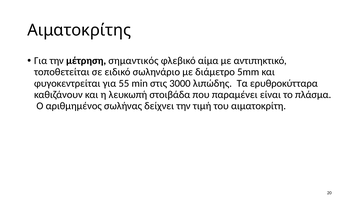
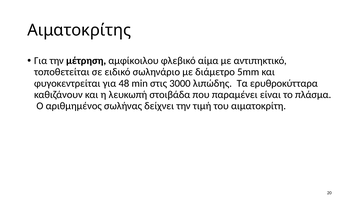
σημαντικός: σημαντικός -> αμφίκοιλου (134, 61)
55: 55 -> 48 (124, 83)
